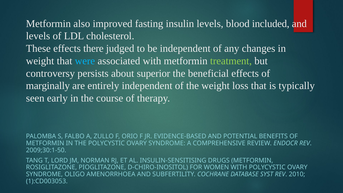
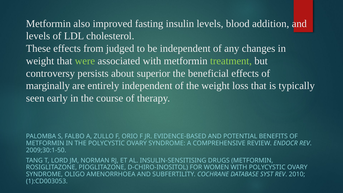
included: included -> addition (271, 24)
there: there -> from (93, 48)
were colour: light blue -> light green (85, 61)
